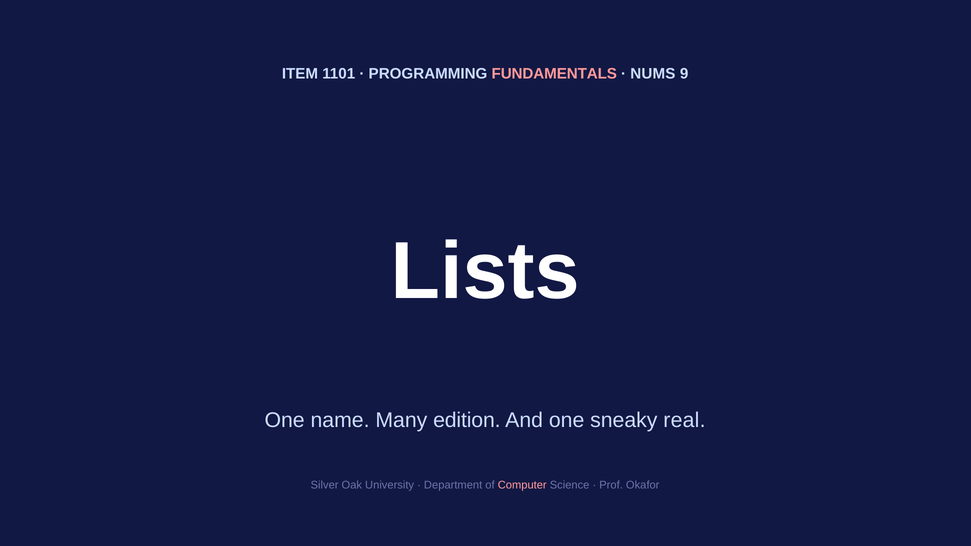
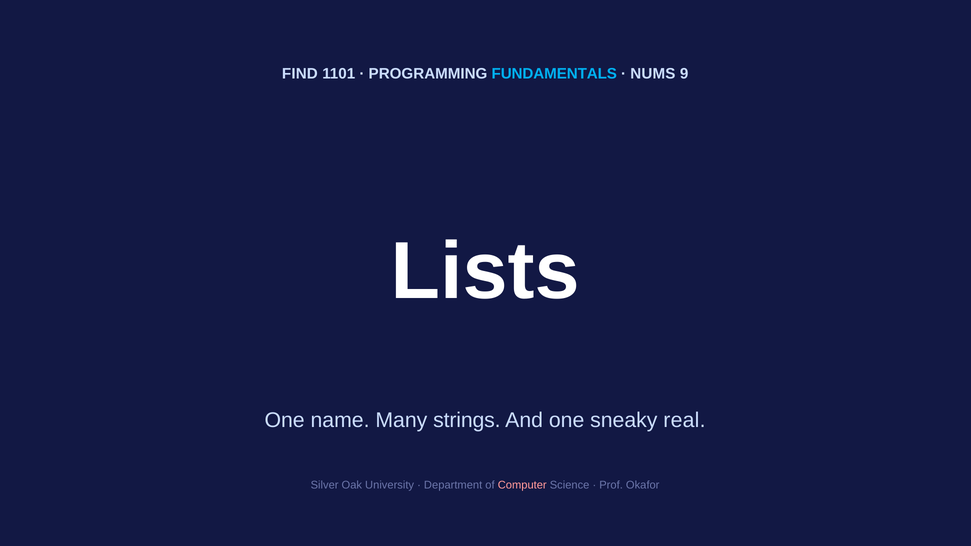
ITEM: ITEM -> FIND (300, 74)
FUNDAMENTALS colour: pink -> light blue (554, 74)
edition: edition -> strings (467, 420)
